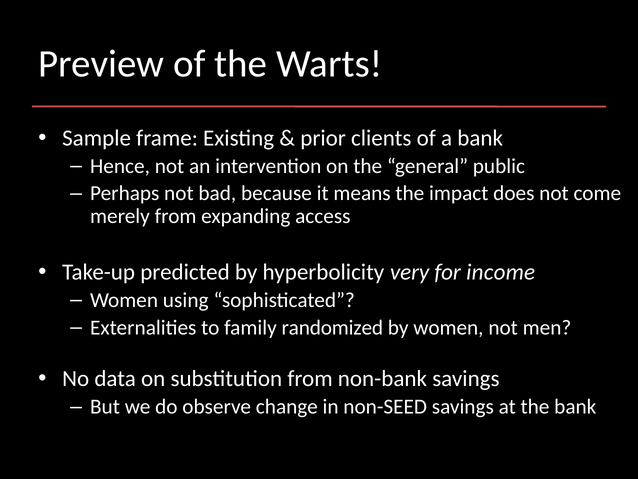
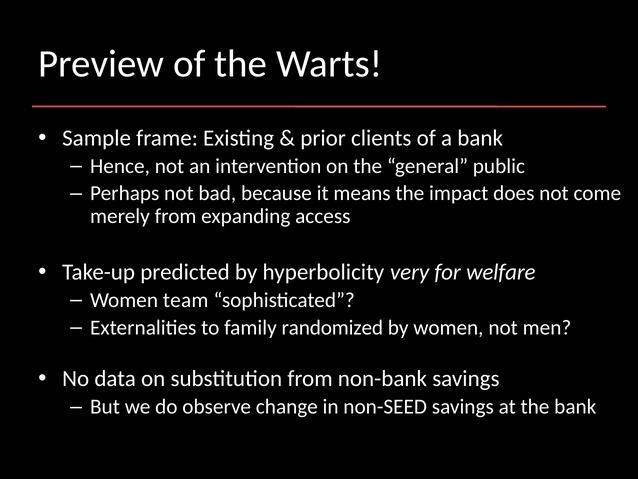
income: income -> welfare (501, 272)
using: using -> team (186, 300)
